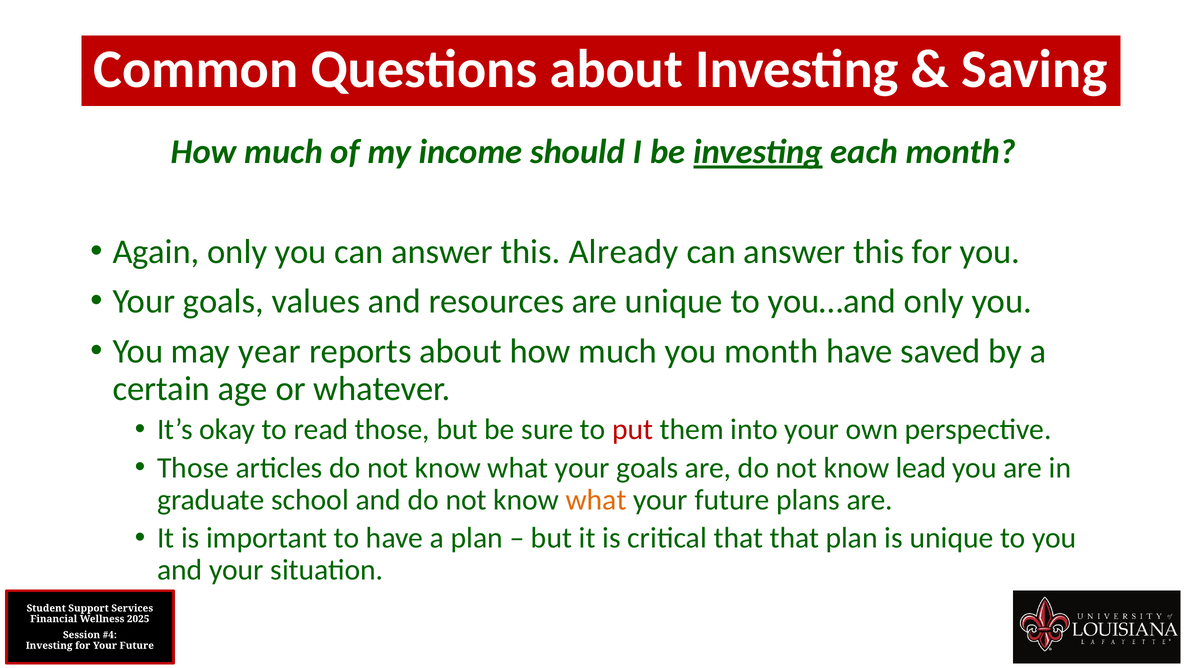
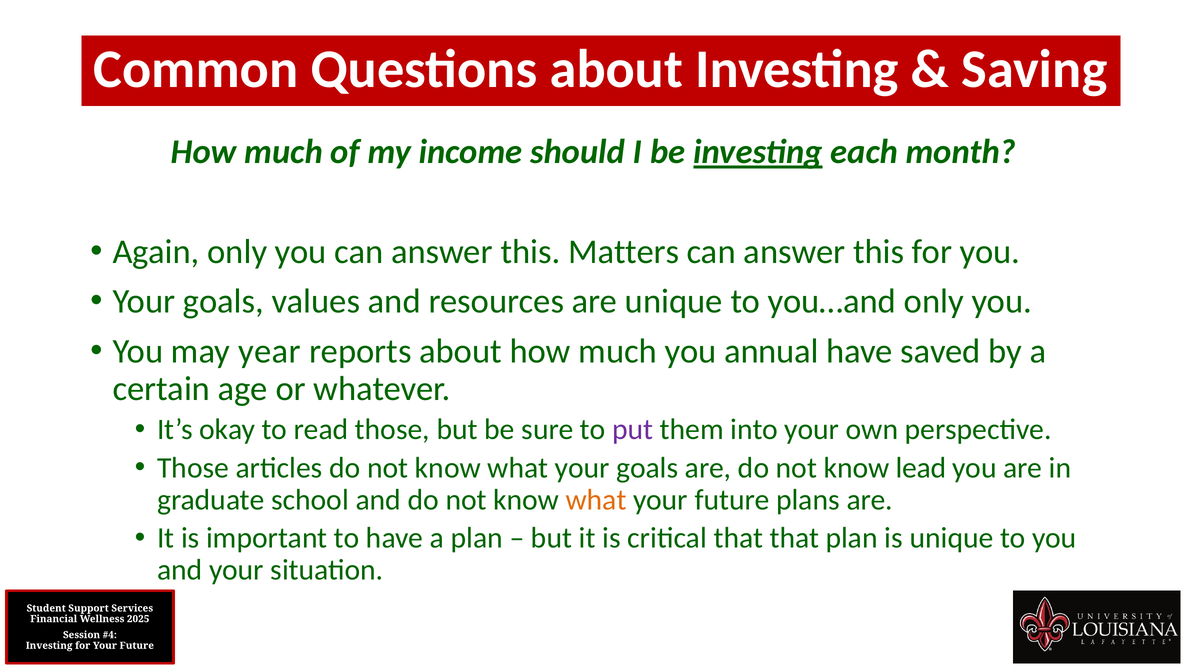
Already: Already -> Matters (624, 252)
you month: month -> annual (771, 351)
put colour: red -> purple (633, 429)
